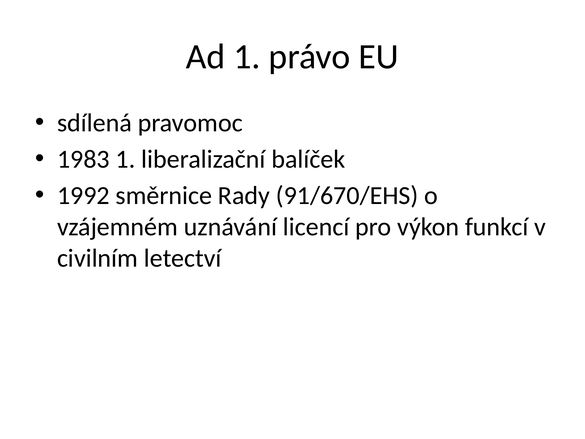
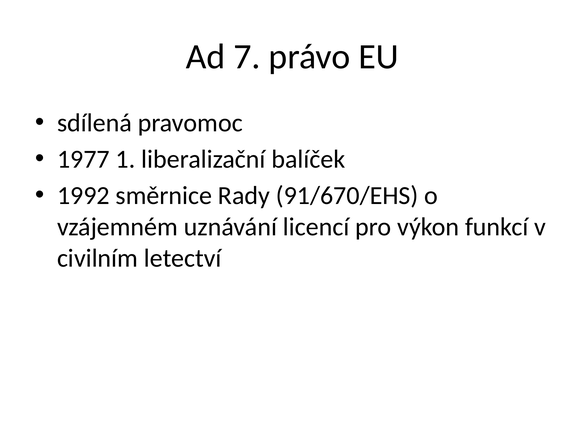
Ad 1: 1 -> 7 (247, 57)
1983: 1983 -> 1977 (83, 159)
